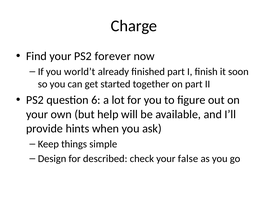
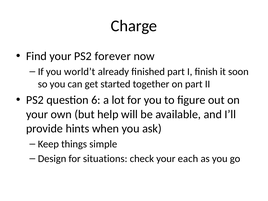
described: described -> situations (105, 159)
false: false -> each (188, 159)
